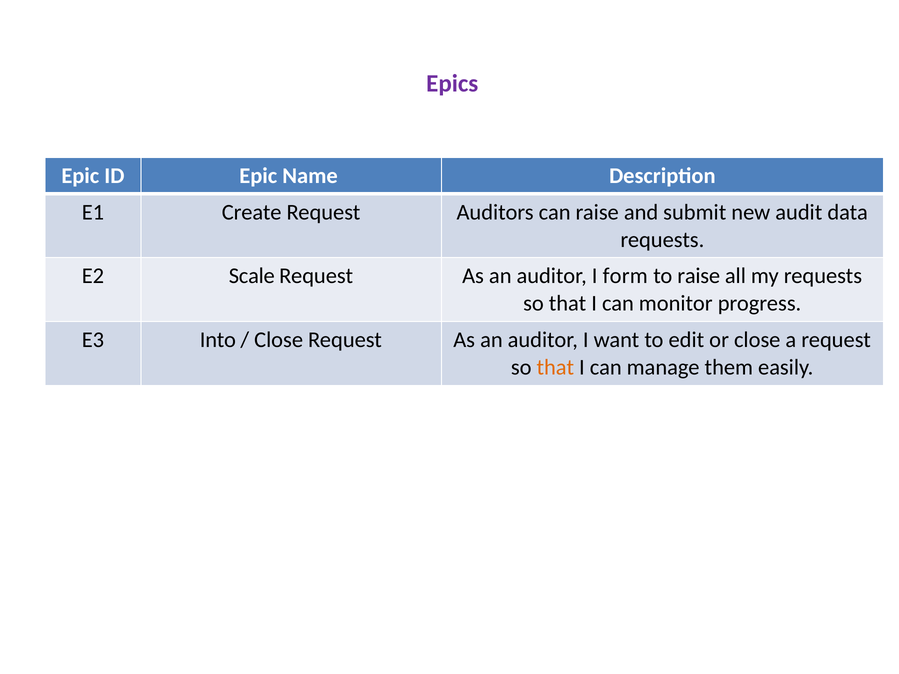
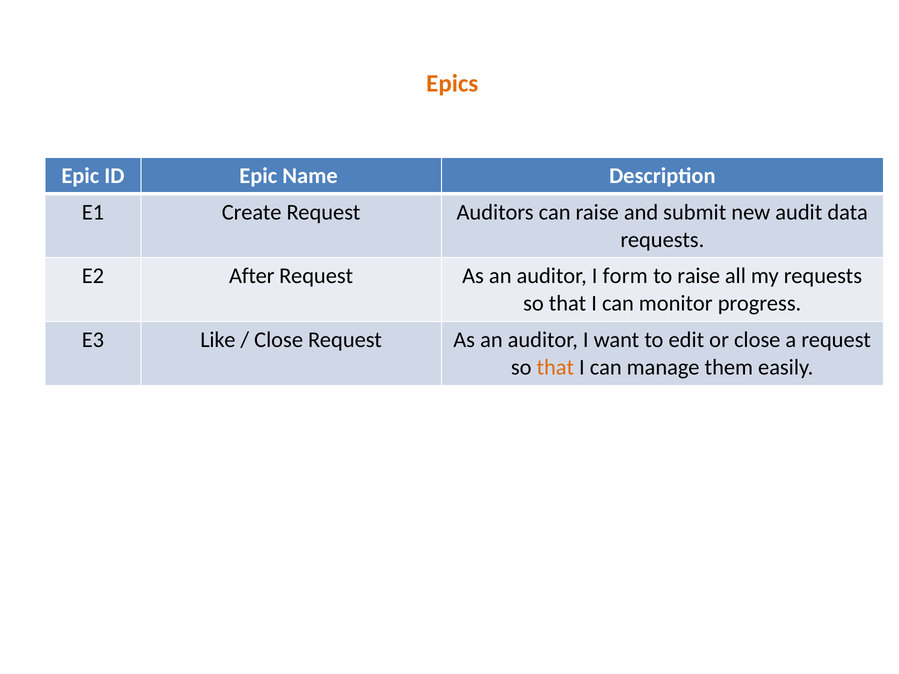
Epics colour: purple -> orange (452, 83)
Scale: Scale -> After (252, 276)
Into: Into -> Like (218, 340)
